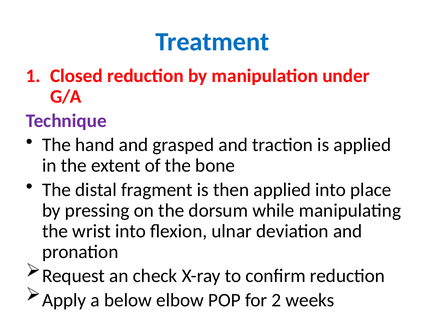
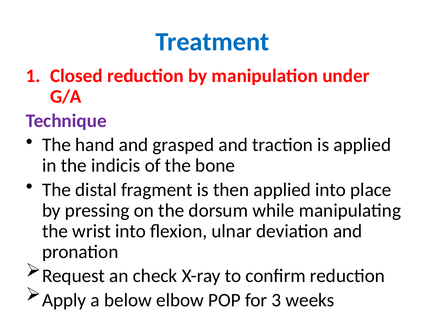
extent: extent -> indicis (116, 166)
2: 2 -> 3 (276, 300)
